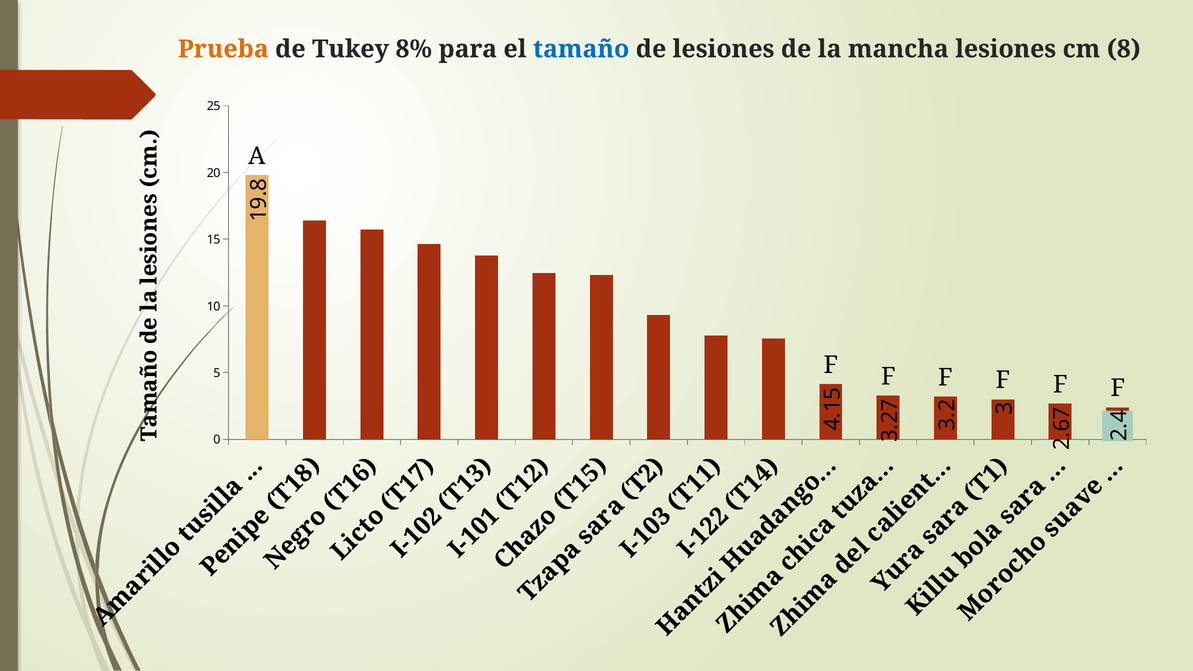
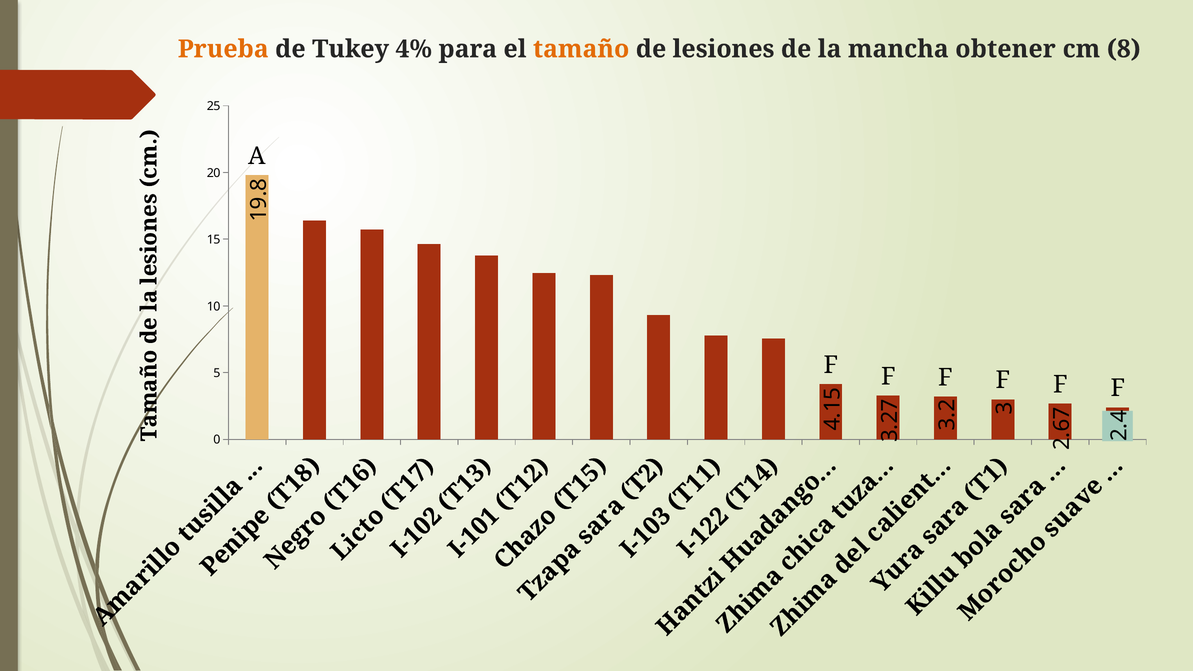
8%: 8% -> 4% (414, 49)
tamaño colour: blue -> orange (581, 49)
mancha lesiones: lesiones -> obtener (1006, 49)
